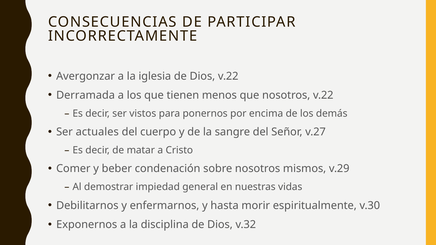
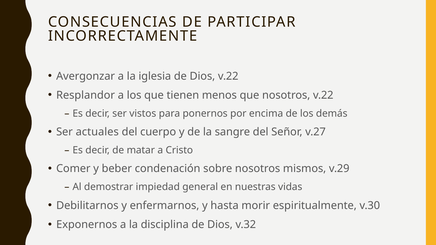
Derramada: Derramada -> Resplandor (86, 95)
